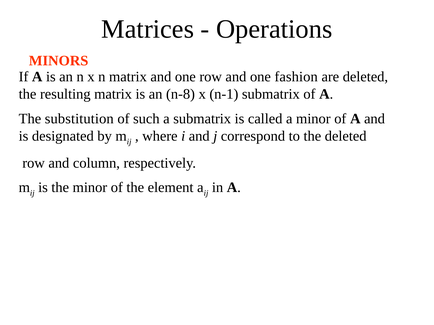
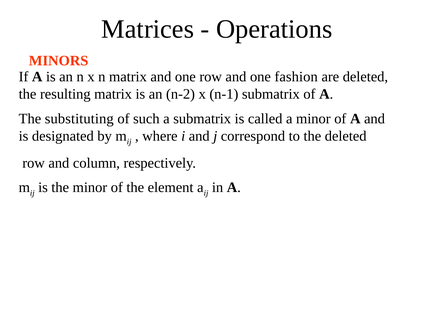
n-8: n-8 -> n-2 (181, 94)
substitution: substitution -> substituting (79, 119)
